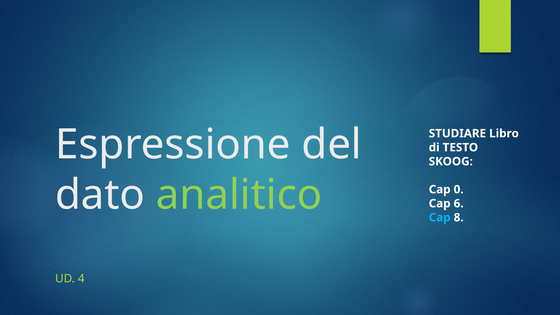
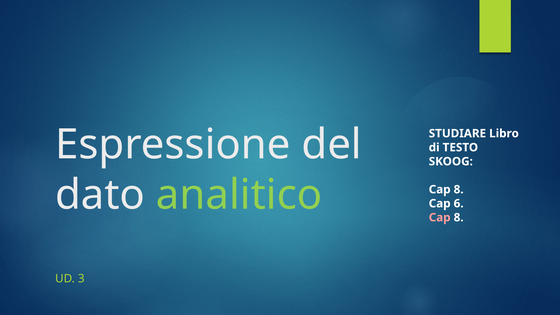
0: 0 -> 8 (459, 189)
Cap colour: light blue -> pink (440, 218)
4: 4 -> 3 (81, 279)
